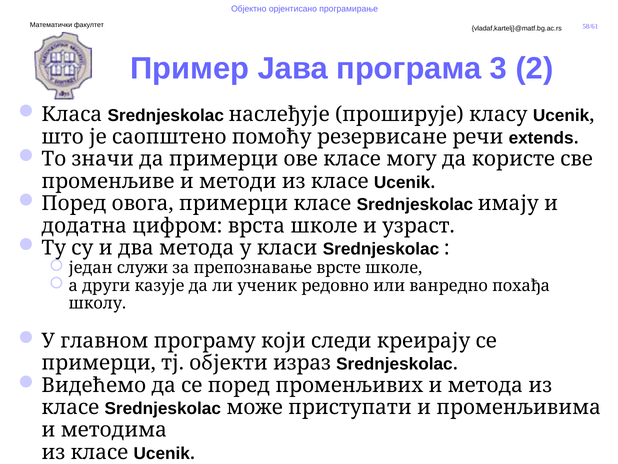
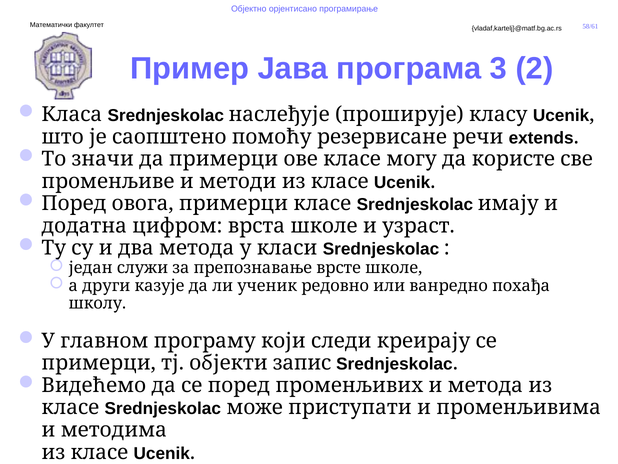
израз: израз -> запис (302, 363)
